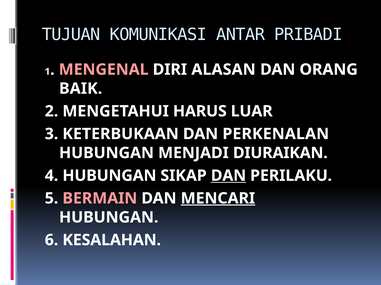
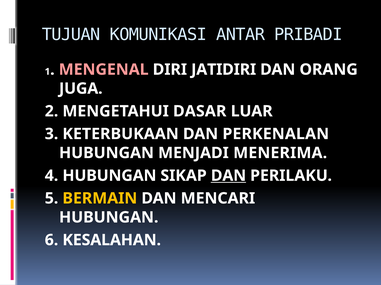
ALASAN: ALASAN -> JATIDIRI (224, 70)
BAIK: BAIK -> JUGA (81, 89)
HARUS: HARUS -> DASAR (200, 111)
DIURAIKAN: DIURAIKAN -> MENERIMA (280, 153)
BERMAIN colour: pink -> yellow (100, 199)
MENCARI underline: present -> none (218, 199)
